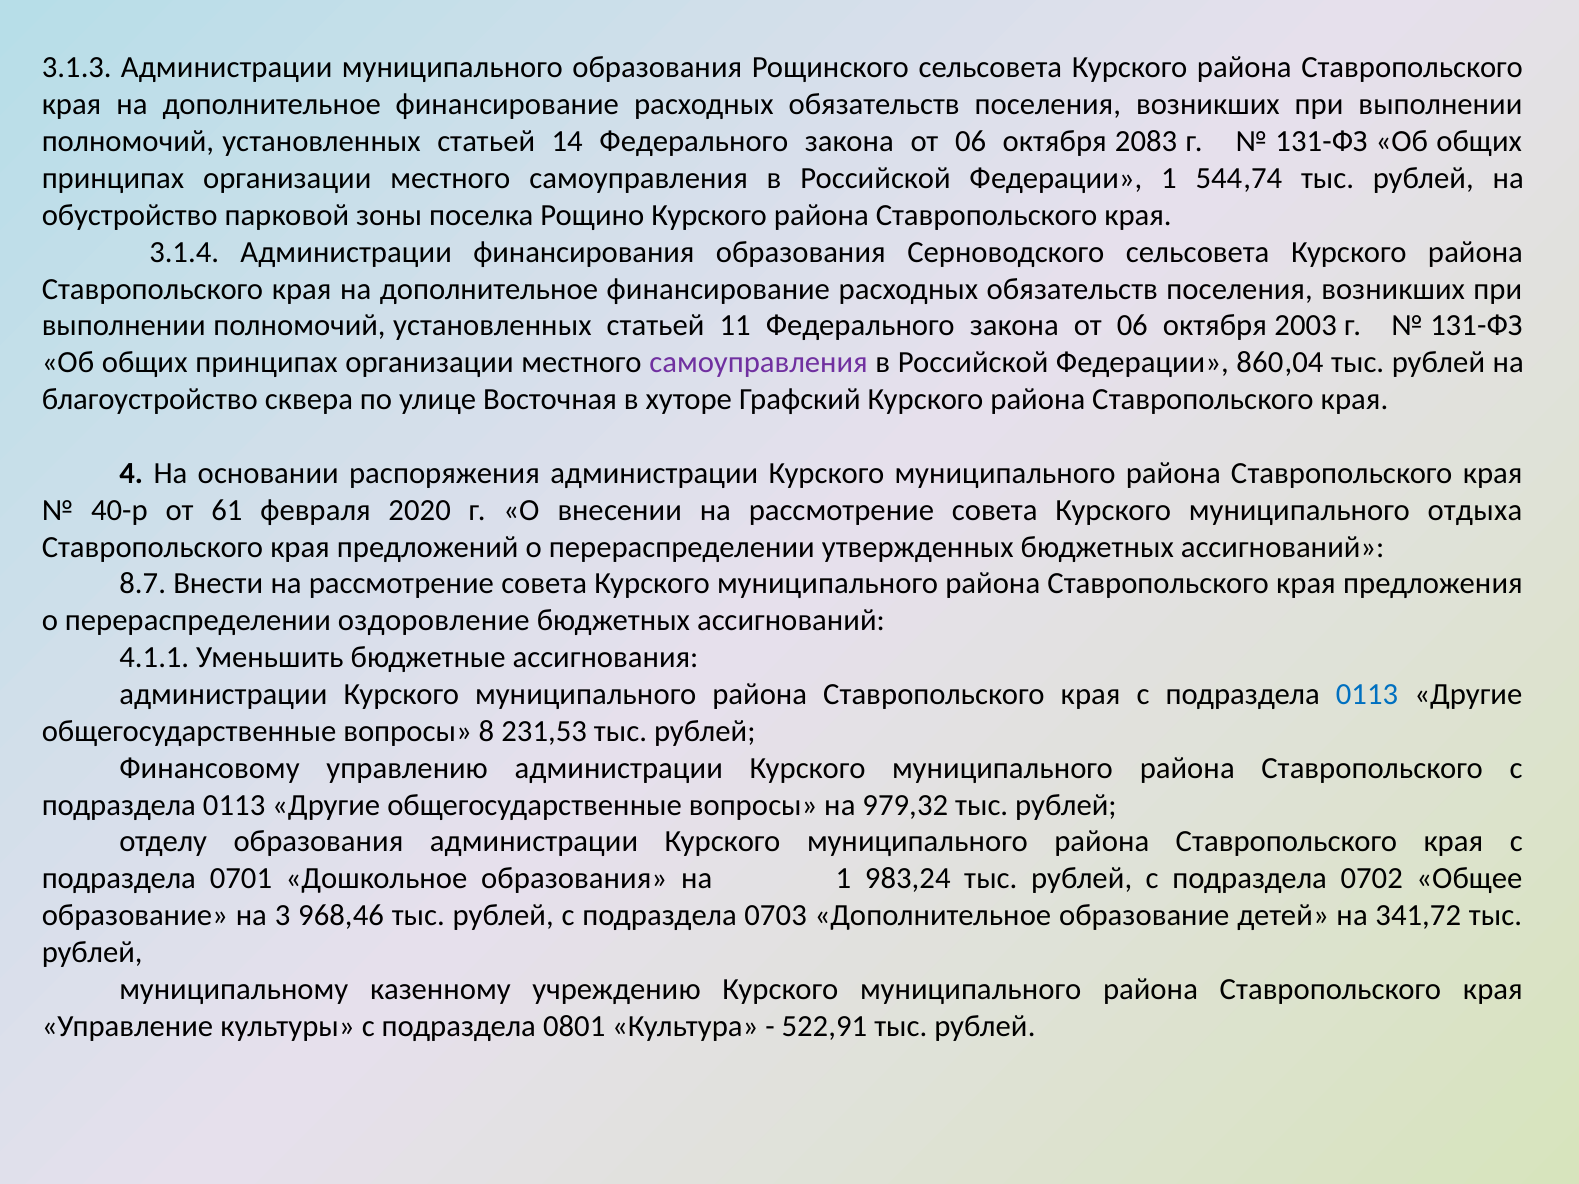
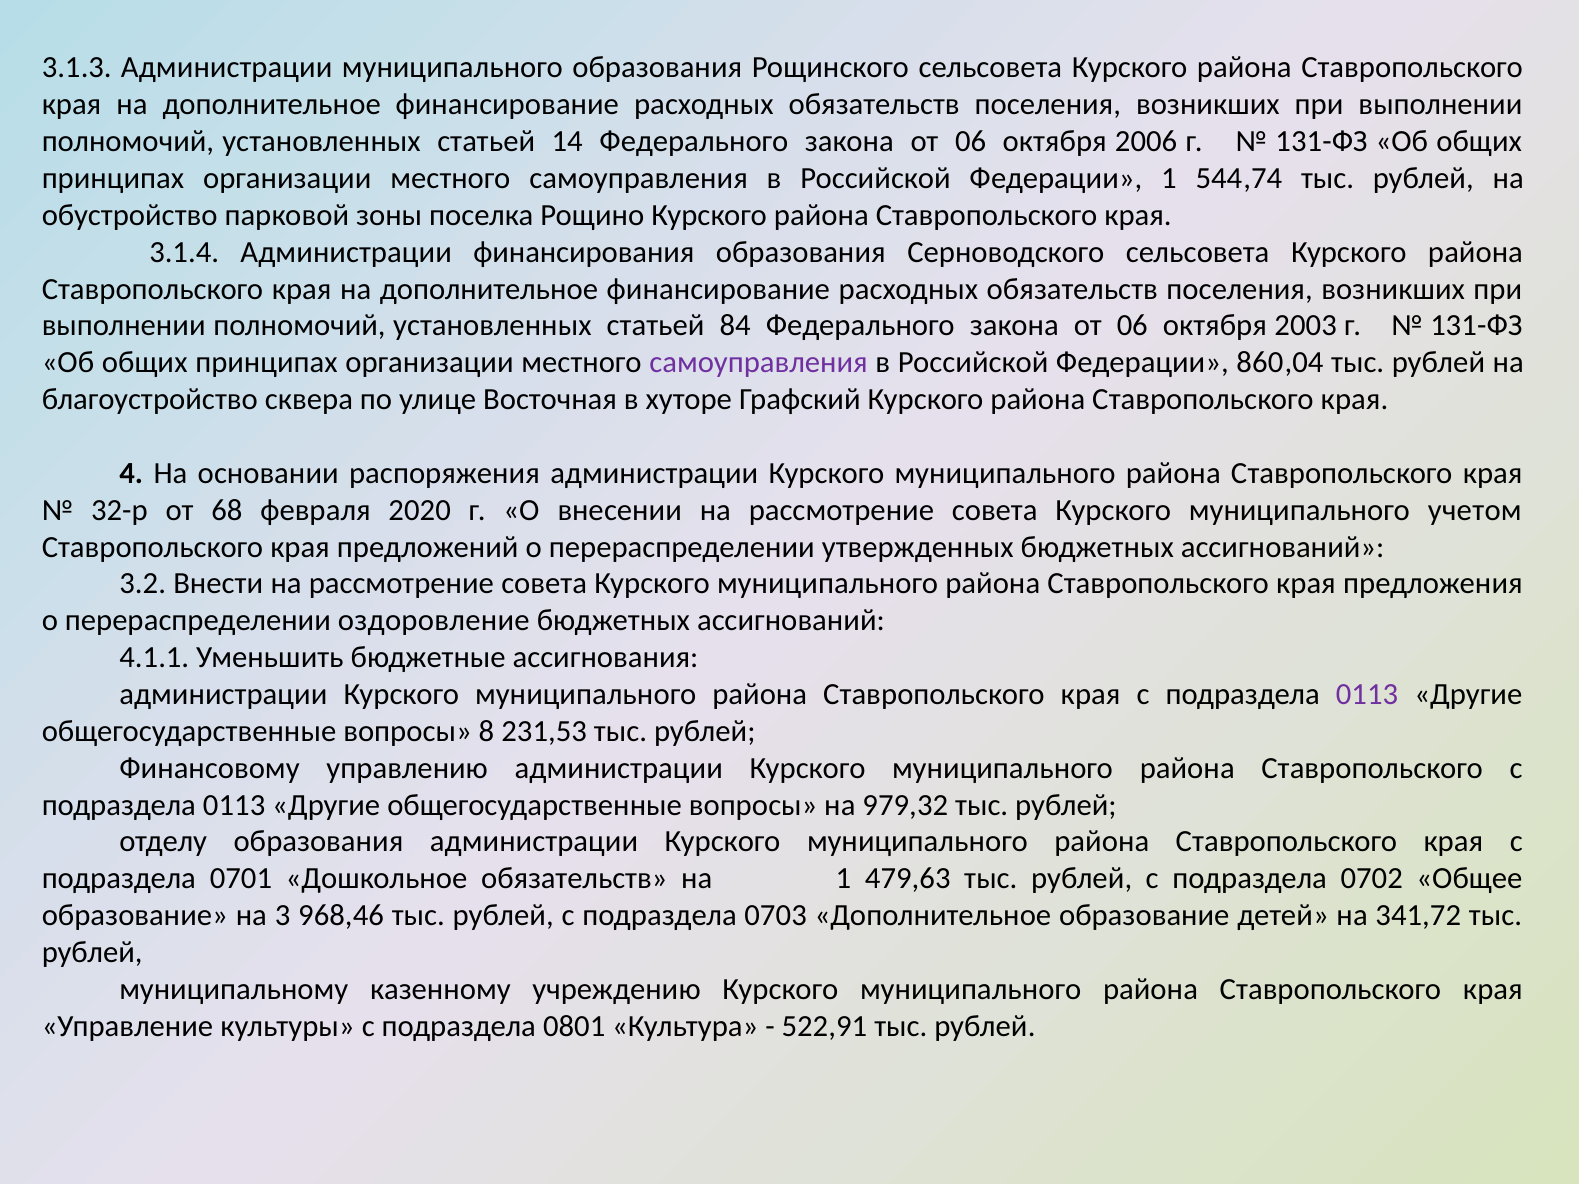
2083: 2083 -> 2006 (1146, 142)
11: 11 -> 84 (735, 326)
40-р: 40-р -> 32-р (119, 510)
61: 61 -> 68 (227, 510)
отдыха: отдыха -> учетом (1475, 510)
8.7: 8.7 -> 3.2 (143, 584)
0113 colour: blue -> purple (1367, 695)
Дошкольное образования: образования -> обязательств (574, 879)
983,24: 983,24 -> 479,63 (908, 879)
